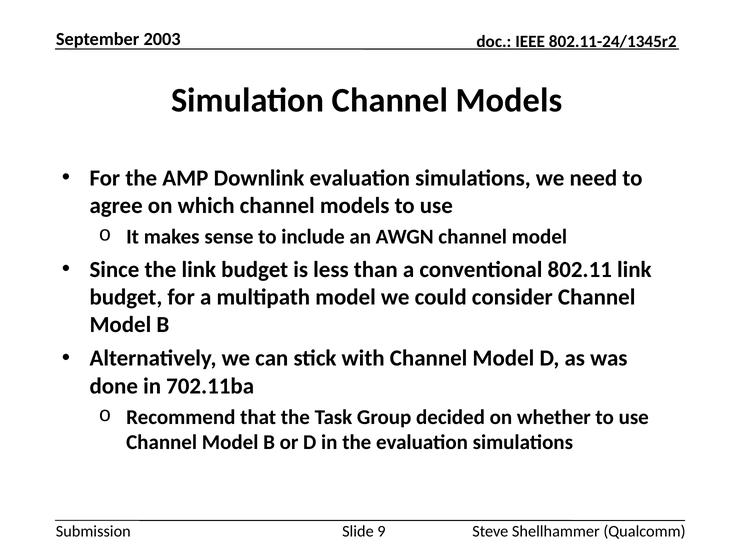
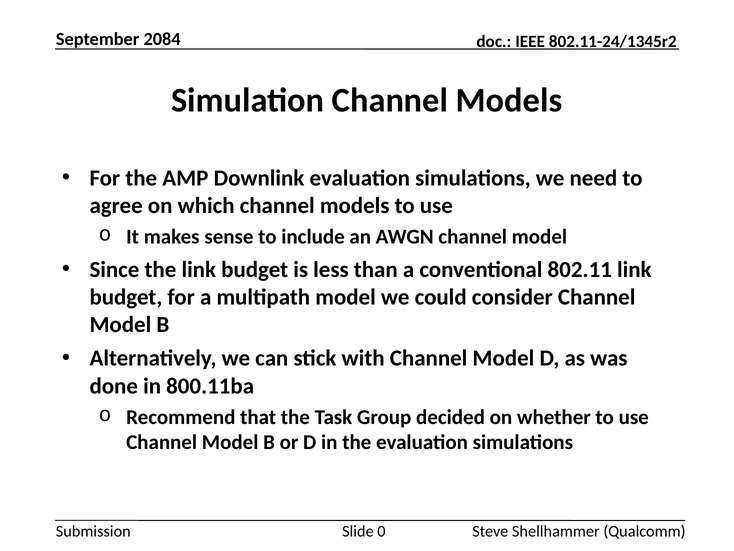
2003: 2003 -> 2084 (162, 39)
702.11ba: 702.11ba -> 800.11ba (210, 386)
9: 9 -> 0 (381, 531)
